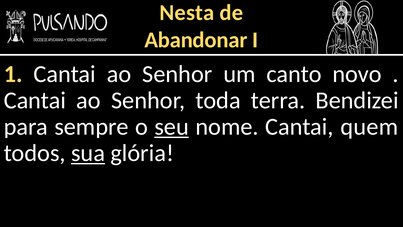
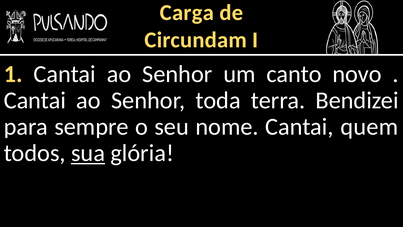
Nesta: Nesta -> Carga (187, 13)
Abandonar: Abandonar -> Circundam (196, 40)
seu underline: present -> none (172, 127)
